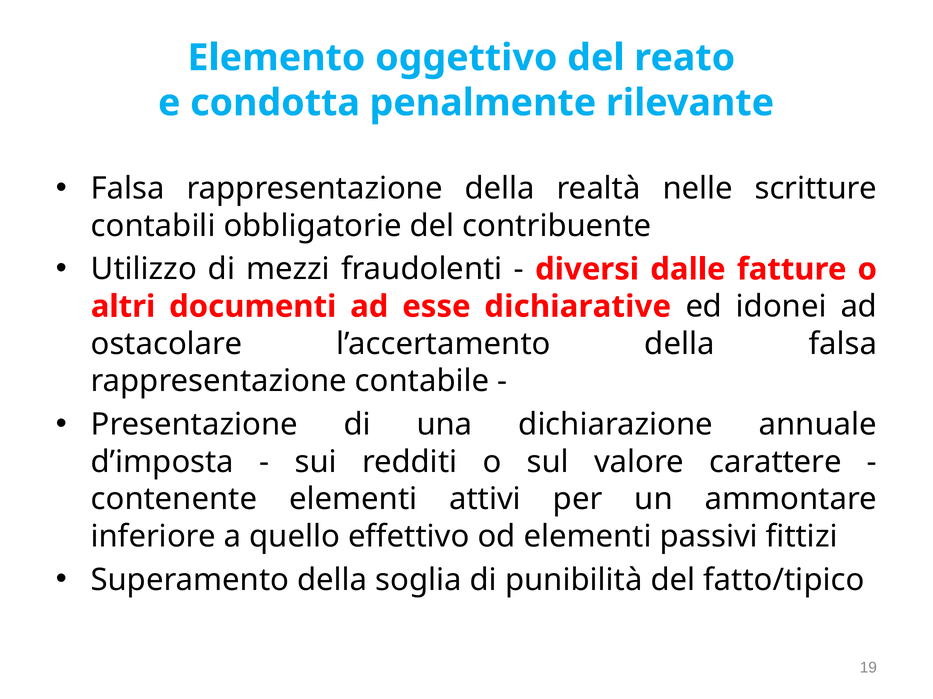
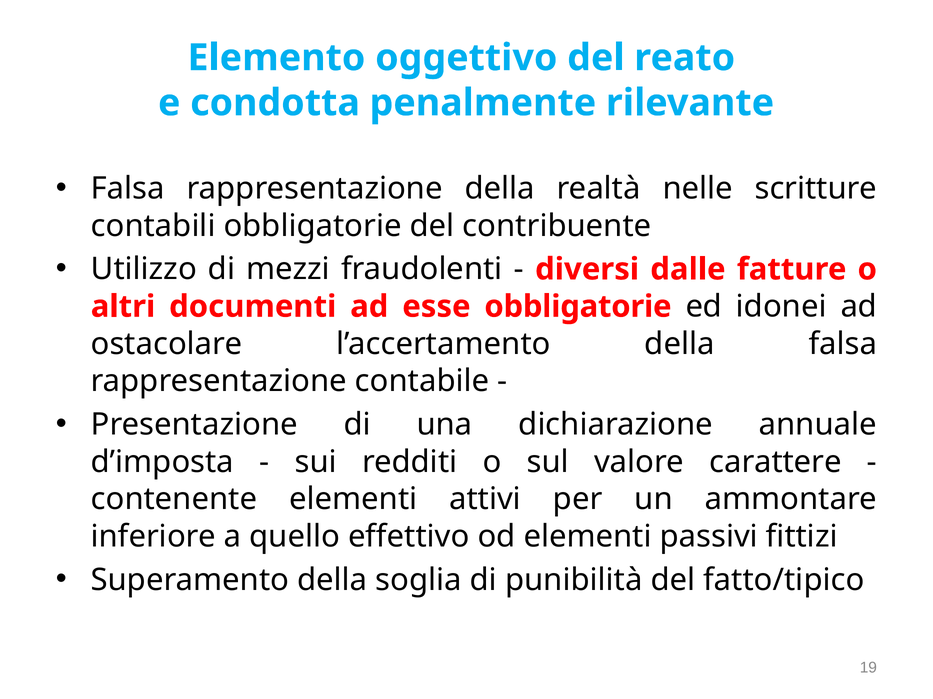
esse dichiarative: dichiarative -> obbligatorie (578, 307)
